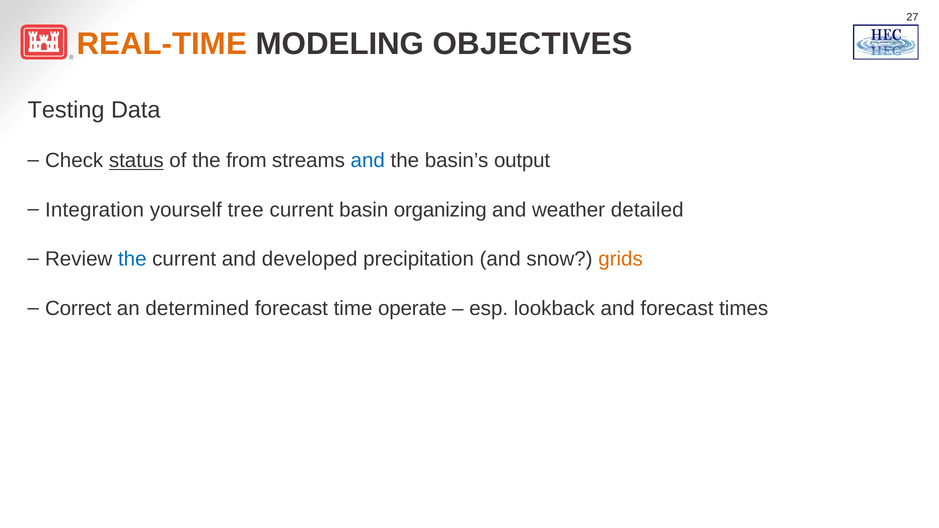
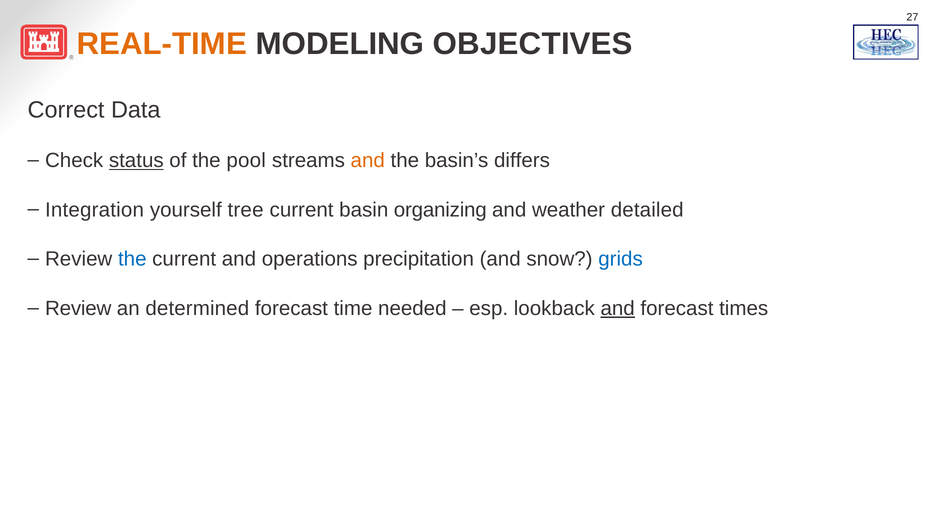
Testing: Testing -> Correct (66, 110)
from: from -> pool (246, 161)
and colour: blue -> orange (368, 161)
output: output -> differs (522, 161)
developed: developed -> operations (310, 259)
grids colour: orange -> blue (621, 259)
Correct: Correct -> Review (78, 309)
operate: operate -> needed (412, 309)
and underline: none -> present (618, 309)
